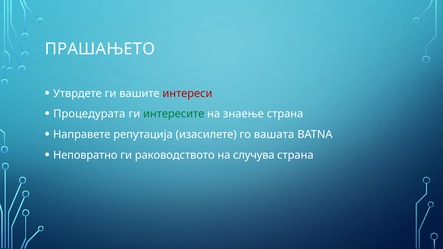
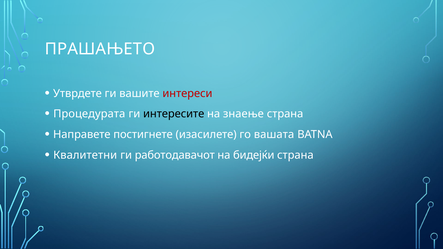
интересите colour: green -> black (174, 114)
репутација: репутација -> постигнете (143, 135)
Неповратно: Неповратно -> Квалитетни (85, 155)
раководството: раководството -> работодавачот (175, 155)
случува: случува -> бидејќи (254, 155)
